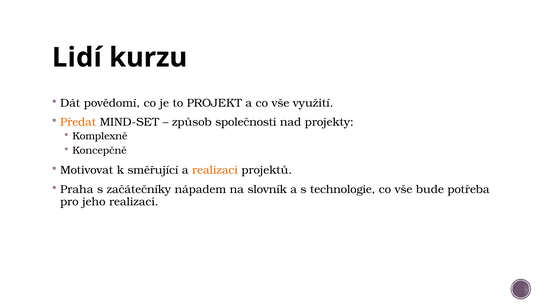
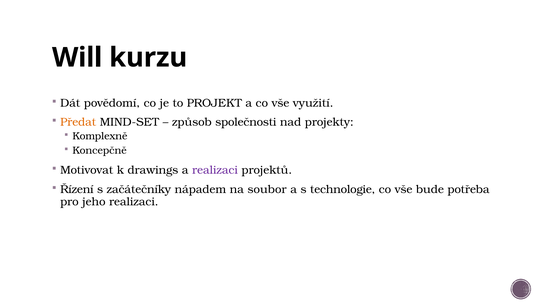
Lidí: Lidí -> Will (77, 58)
směřující: směřující -> drawings (153, 170)
realizaci colour: orange -> purple (215, 170)
Praha: Praha -> Řízení (77, 189)
slovník: slovník -> soubor (267, 189)
